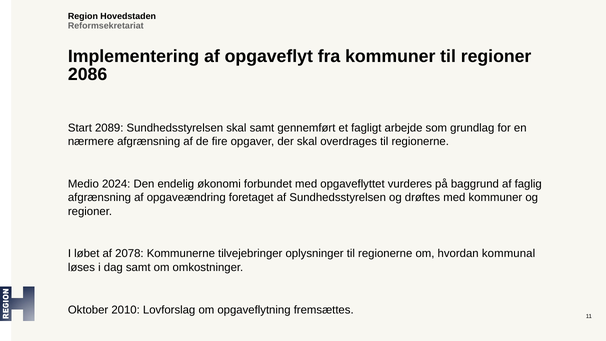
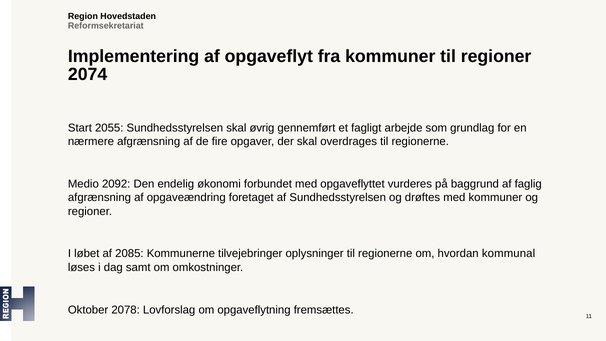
2086: 2086 -> 2074 (88, 74)
2089: 2089 -> 2055 (109, 128)
skal samt: samt -> øvrig (262, 128)
2024: 2024 -> 2092 (116, 184)
2078: 2078 -> 2085 (129, 254)
2010: 2010 -> 2078 (126, 310)
